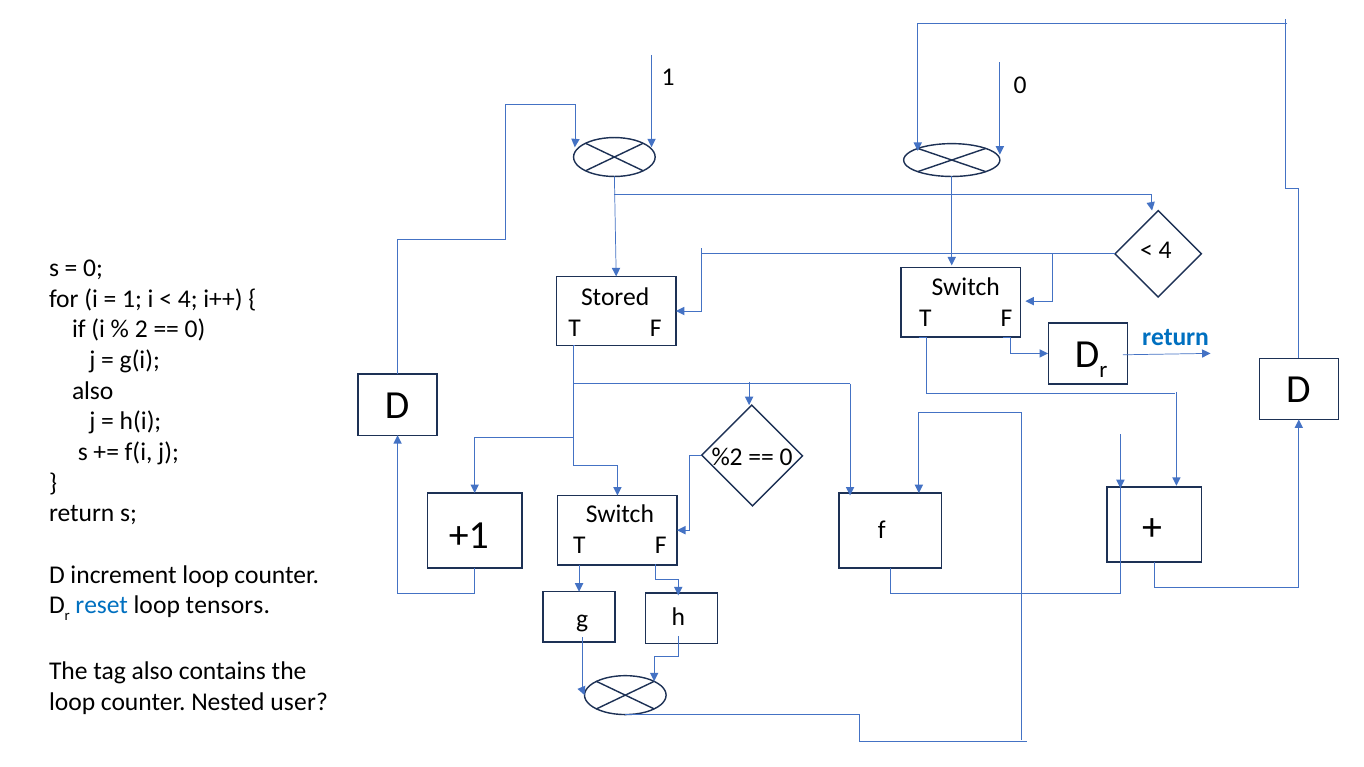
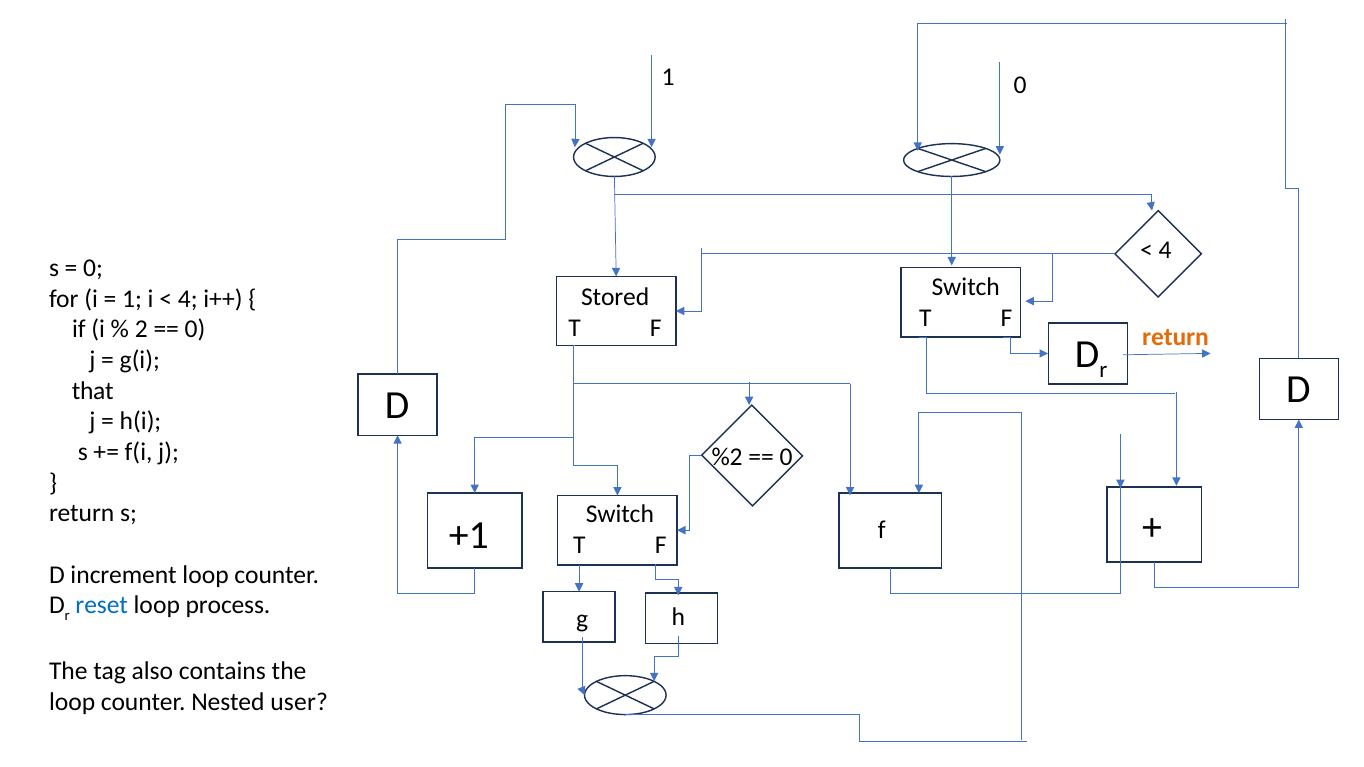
return colour: blue -> orange (1176, 337)
also: also -> that (93, 391)
tensors: tensors -> process (228, 606)
